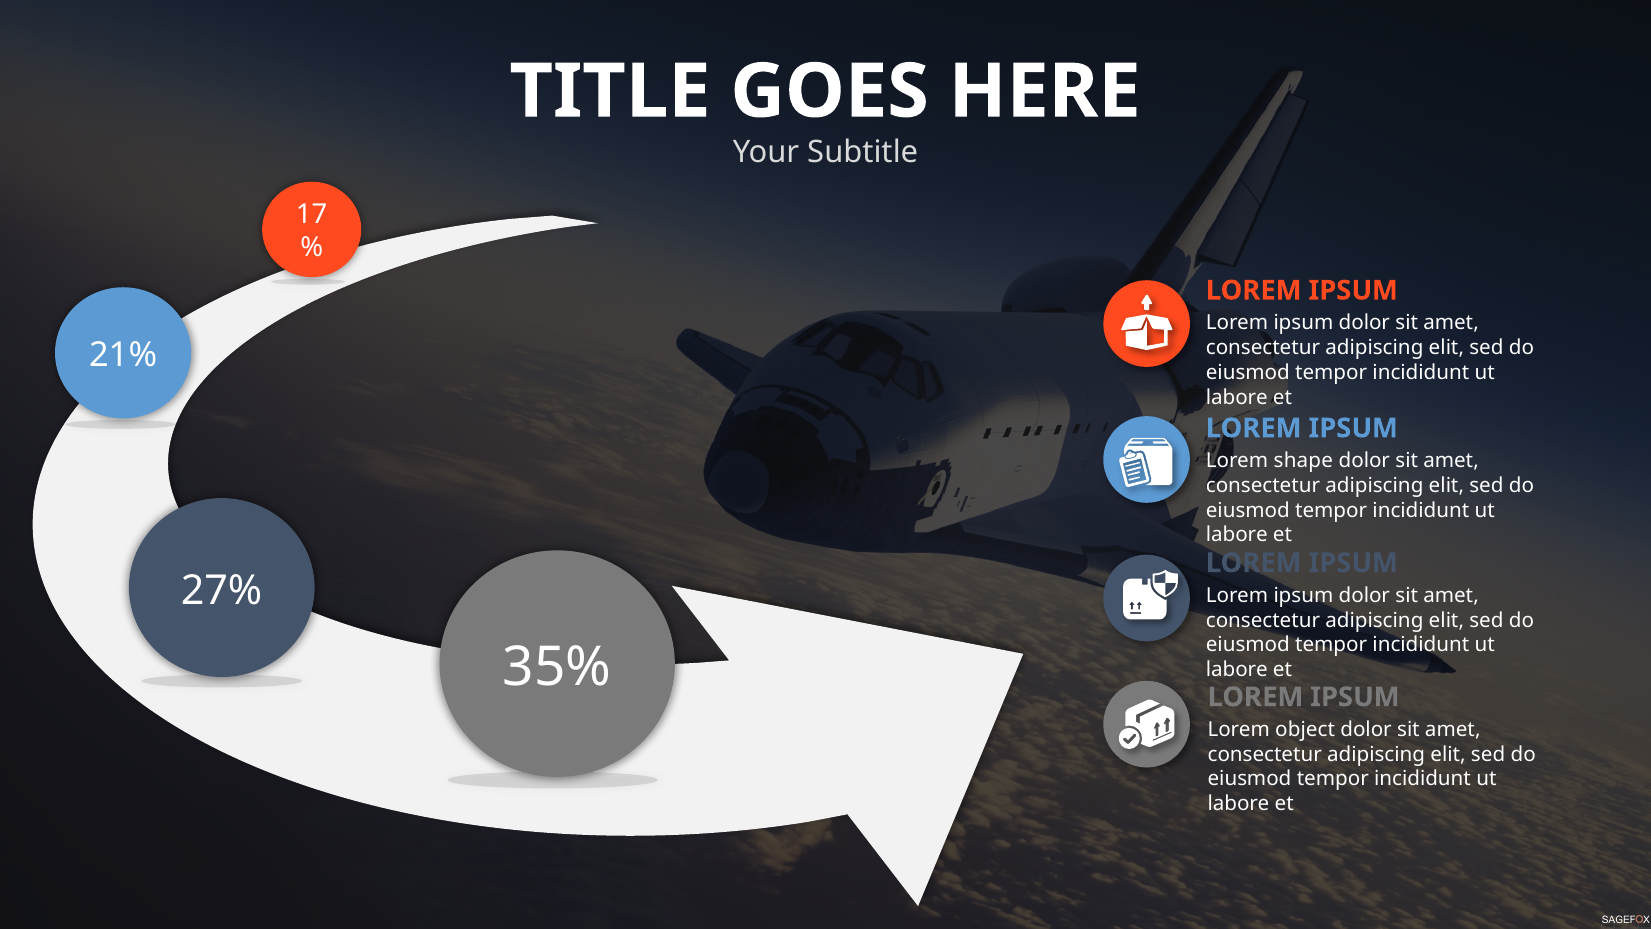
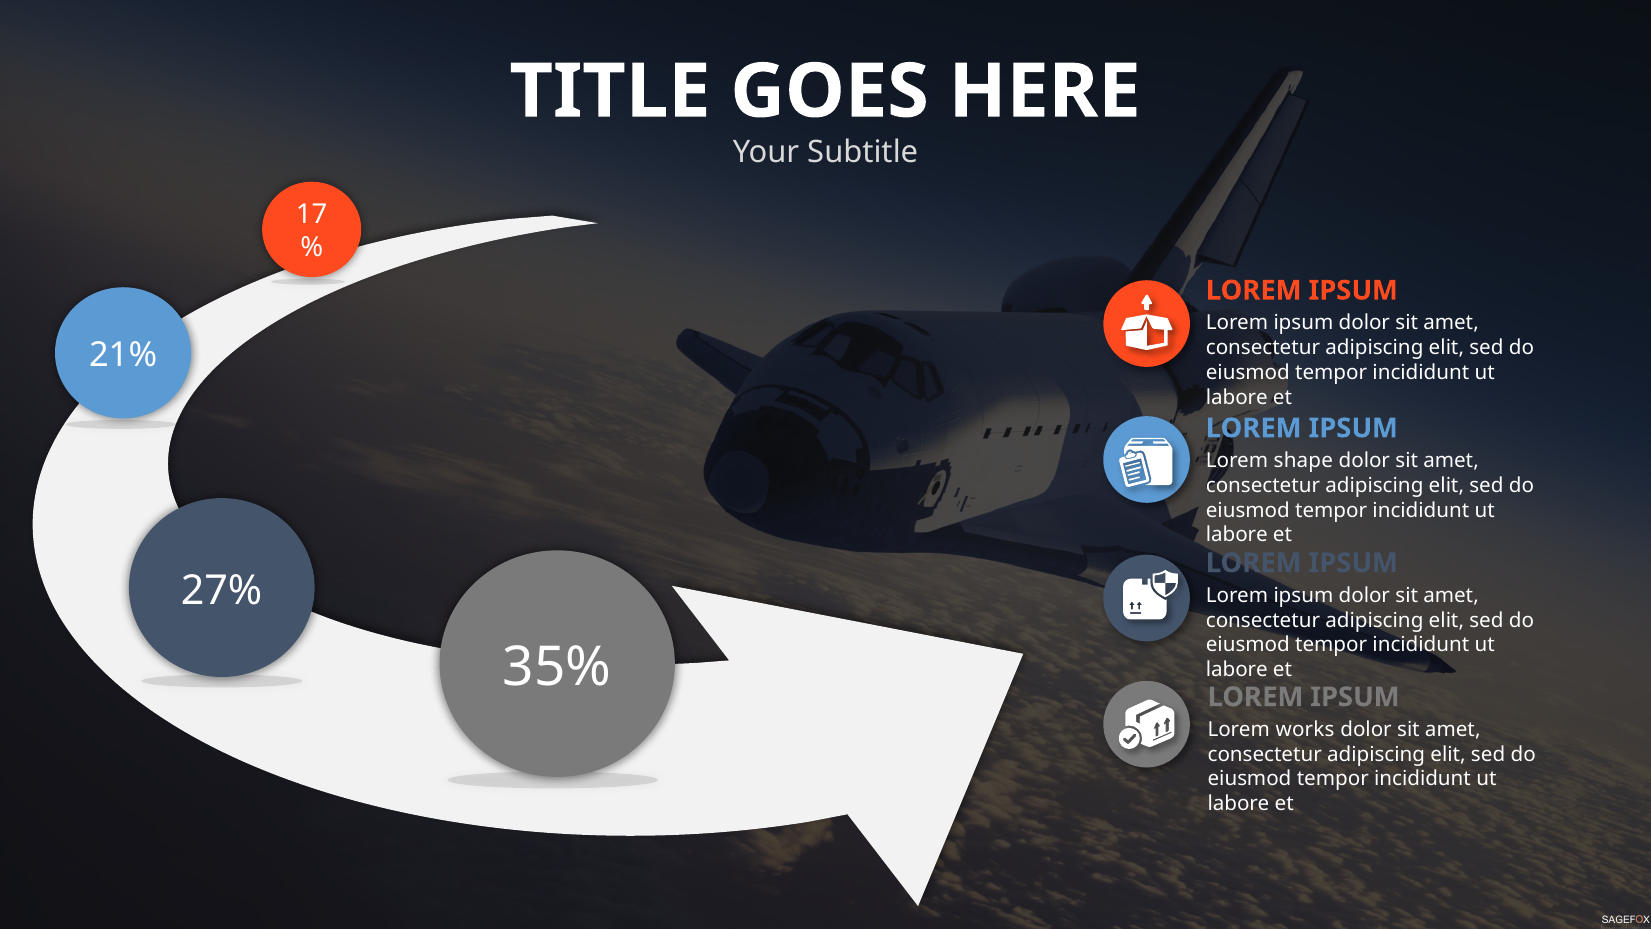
object: object -> works (1305, 729)
